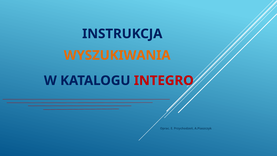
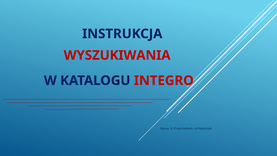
WYSZUKIWANIA colour: orange -> red (117, 55)
